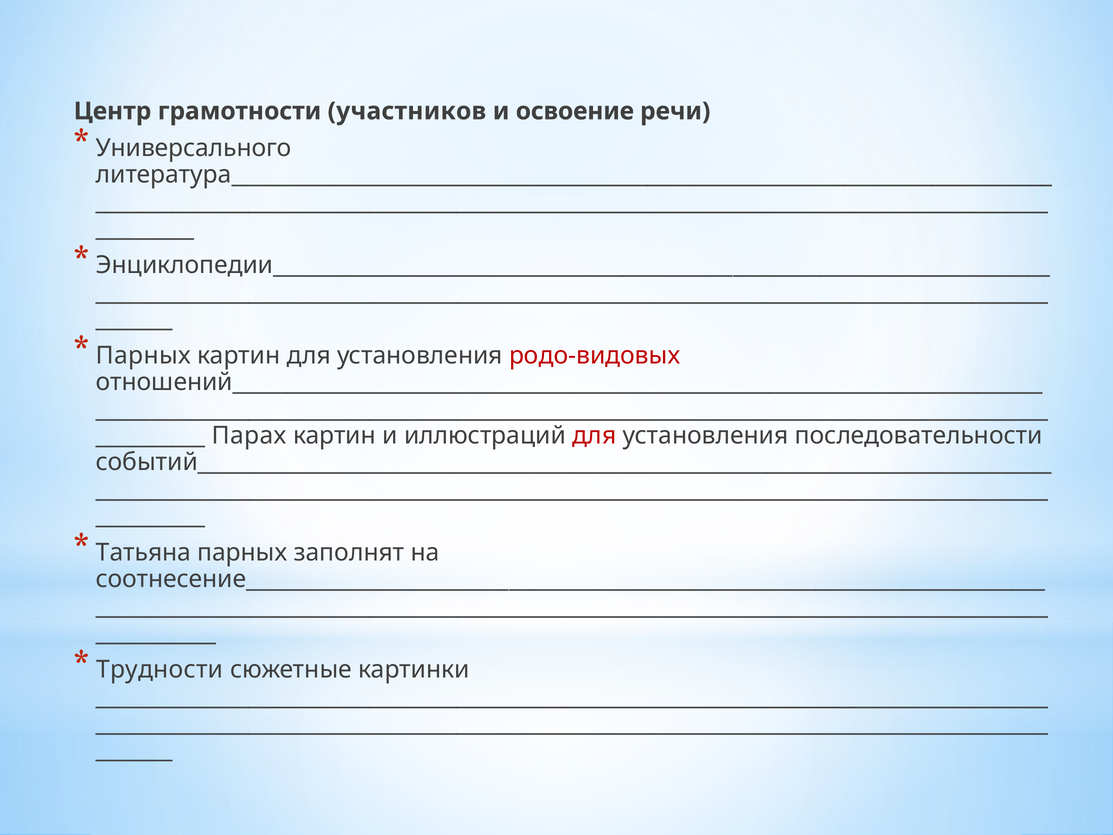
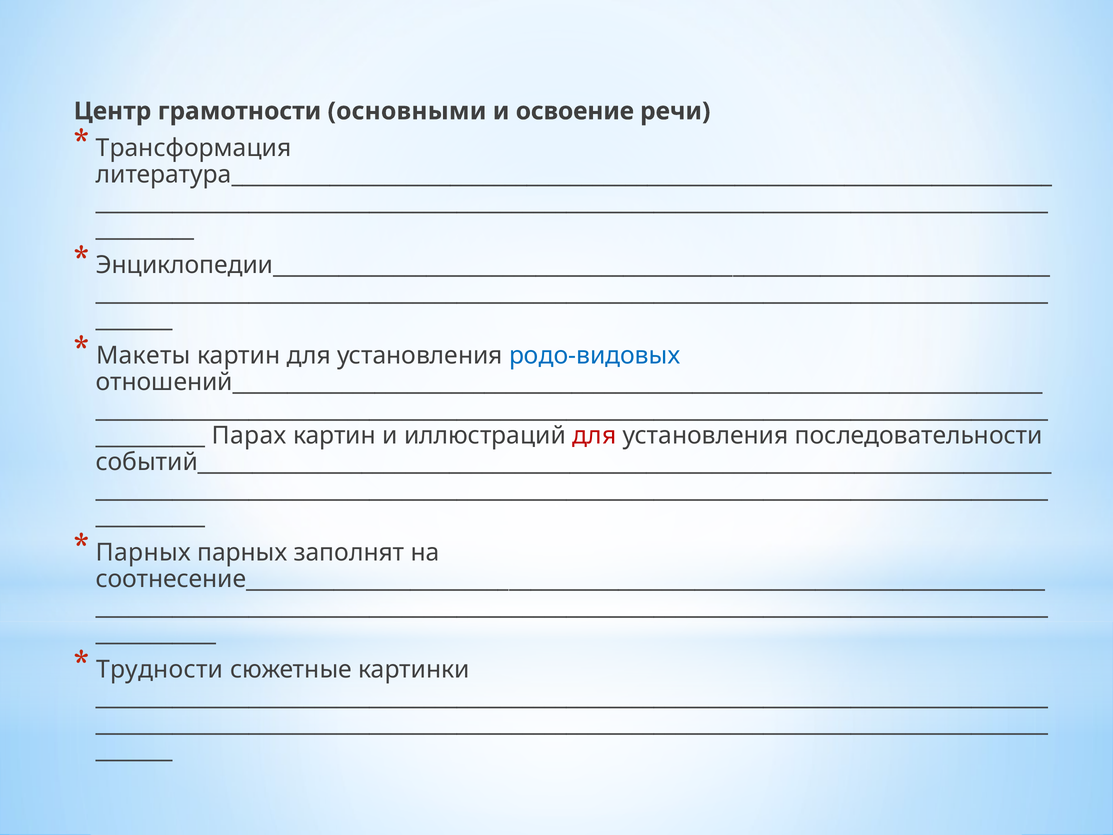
участников: участников -> основными (407, 111)
Универсального: Универсального -> Трансформация (194, 148)
Парных: Парных -> Макеты (143, 355)
родо-видовых colour: red -> blue (595, 355)
Татьяна: Татьяна -> Парных (143, 552)
